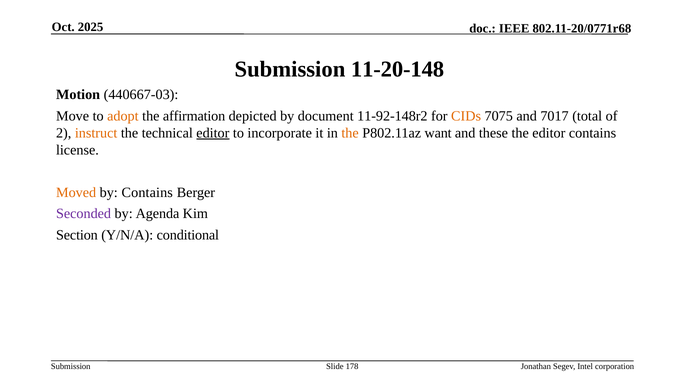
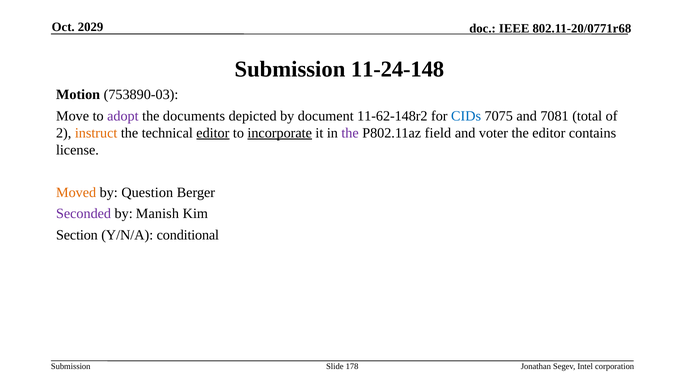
2025: 2025 -> 2029 (91, 27)
11-20-148: 11-20-148 -> 11-24-148 (398, 69)
440667-03: 440667-03 -> 753890-03 (141, 95)
adopt colour: orange -> purple (123, 116)
affirmation: affirmation -> documents (194, 116)
11-92-148r2: 11-92-148r2 -> 11-62-148r2 (392, 116)
CIDs colour: orange -> blue (466, 116)
7017: 7017 -> 7081 (555, 116)
incorporate underline: none -> present (280, 133)
the colour: orange -> purple (350, 133)
want: want -> field (438, 133)
these: these -> voter (493, 133)
by Contains: Contains -> Question (147, 192)
Agenda: Agenda -> Manish (157, 214)
